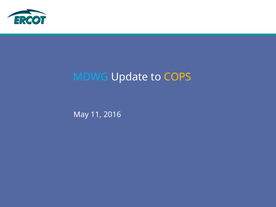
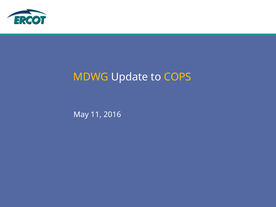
MDWG colour: light blue -> yellow (91, 77)
